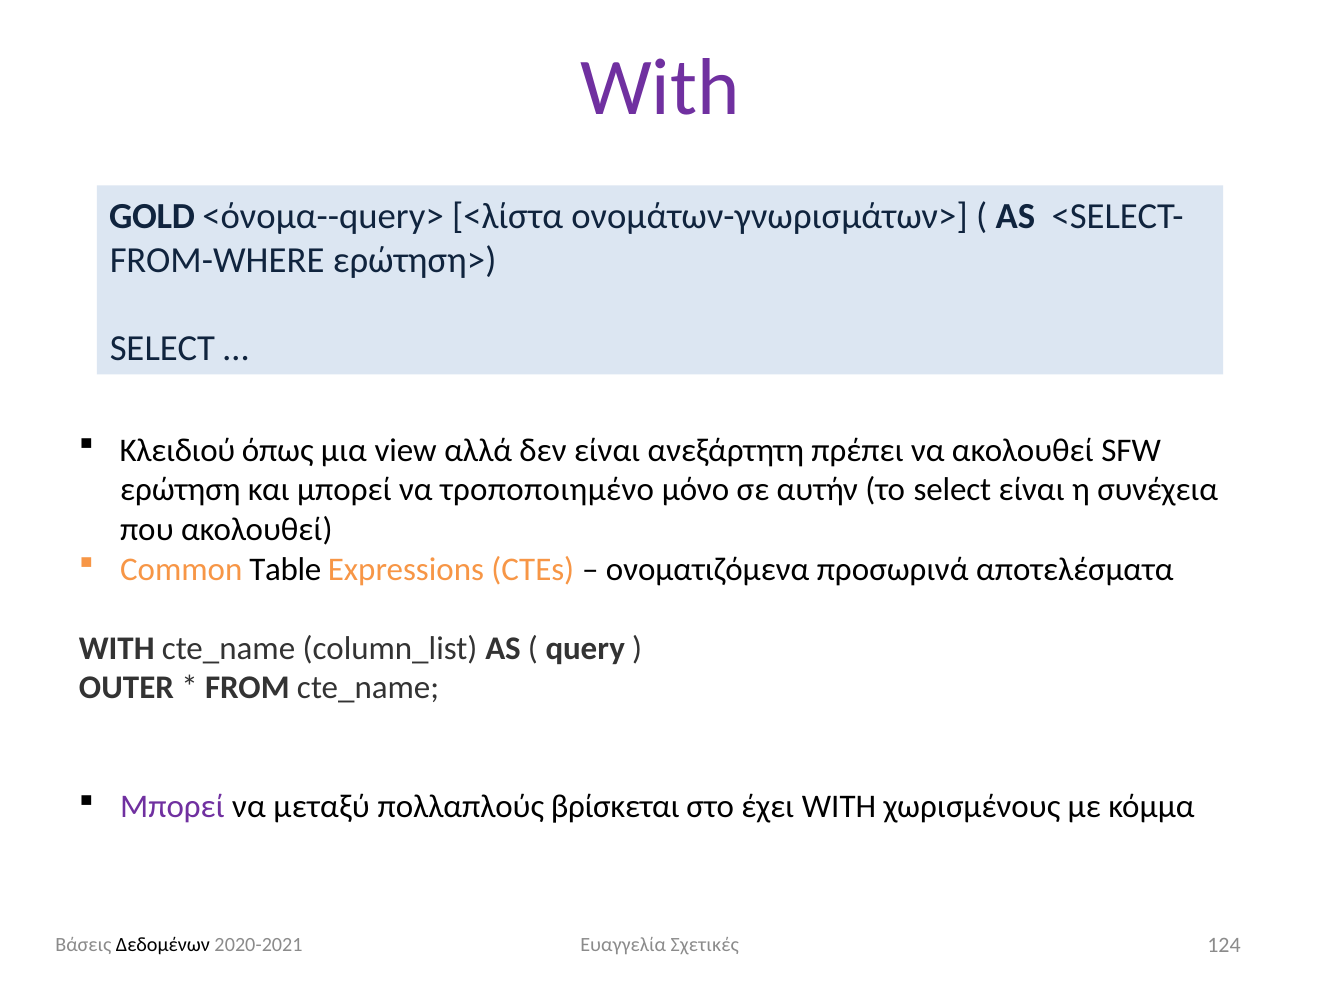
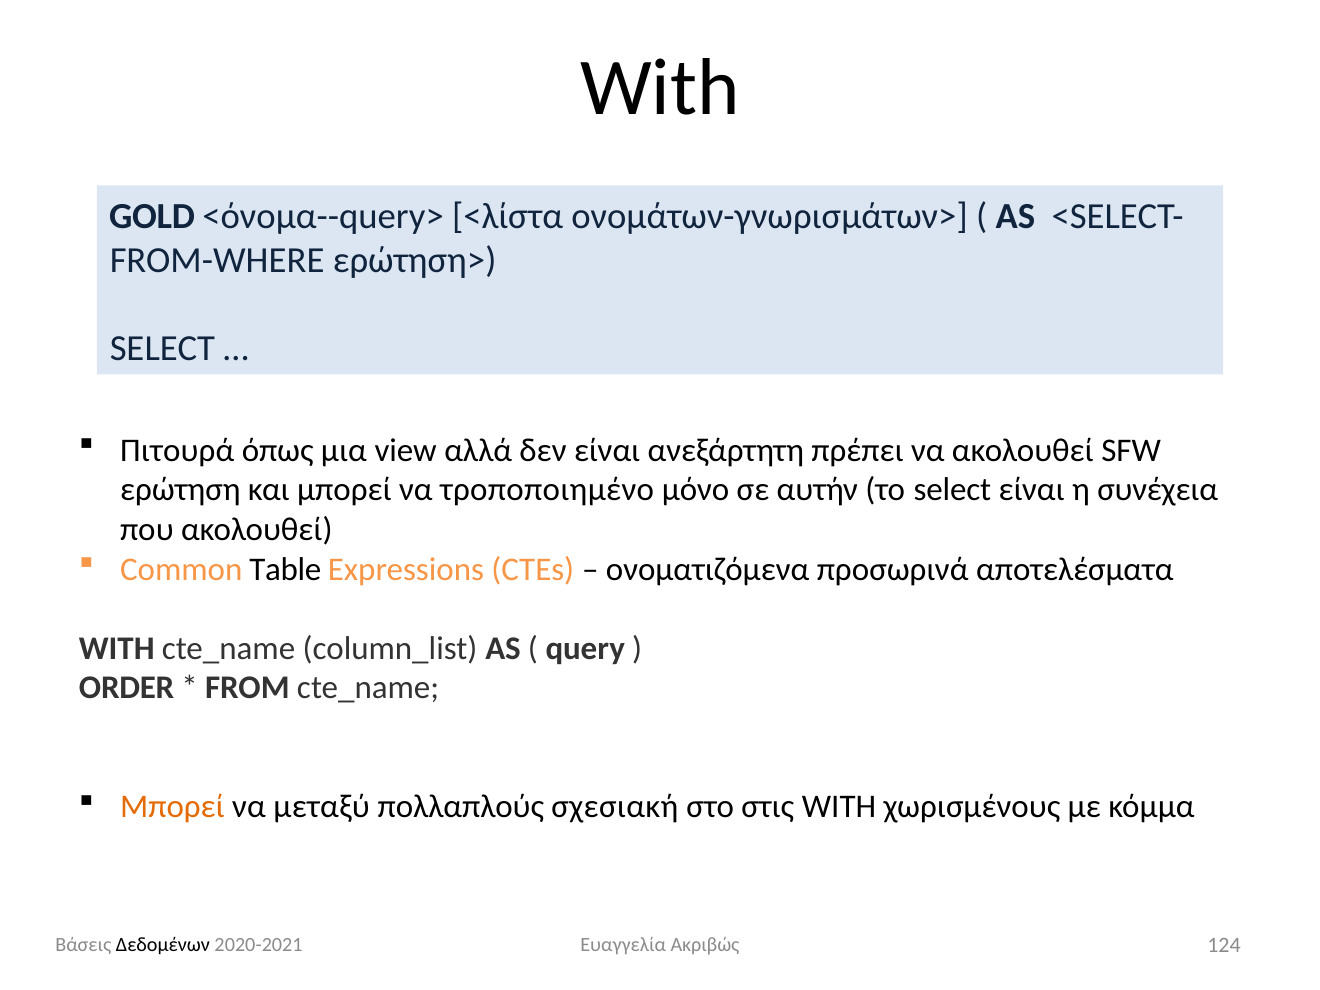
With colour: purple -> black (660, 88)
Κλειδιού: Κλειδιού -> Πιτουρά (177, 450)
OUTER: OUTER -> ORDER (127, 688)
Μπορεί colour: purple -> orange (172, 807)
βρίσκεται: βρίσκεται -> σχεσιακή (615, 807)
έχει: έχει -> στις (768, 807)
Σχετικές: Σχετικές -> Ακριβώς (705, 945)
